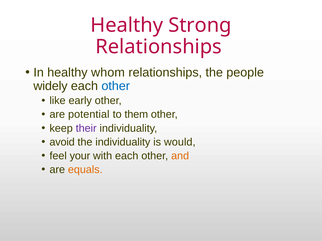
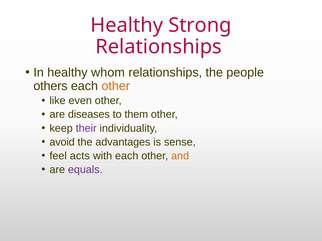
widely: widely -> others (50, 86)
other colour: blue -> orange (116, 86)
early: early -> even (80, 101)
potential: potential -> diseases (89, 115)
the individuality: individuality -> advantages (123, 142)
would: would -> sense (180, 142)
your: your -> acts (80, 156)
equals colour: orange -> purple (85, 170)
